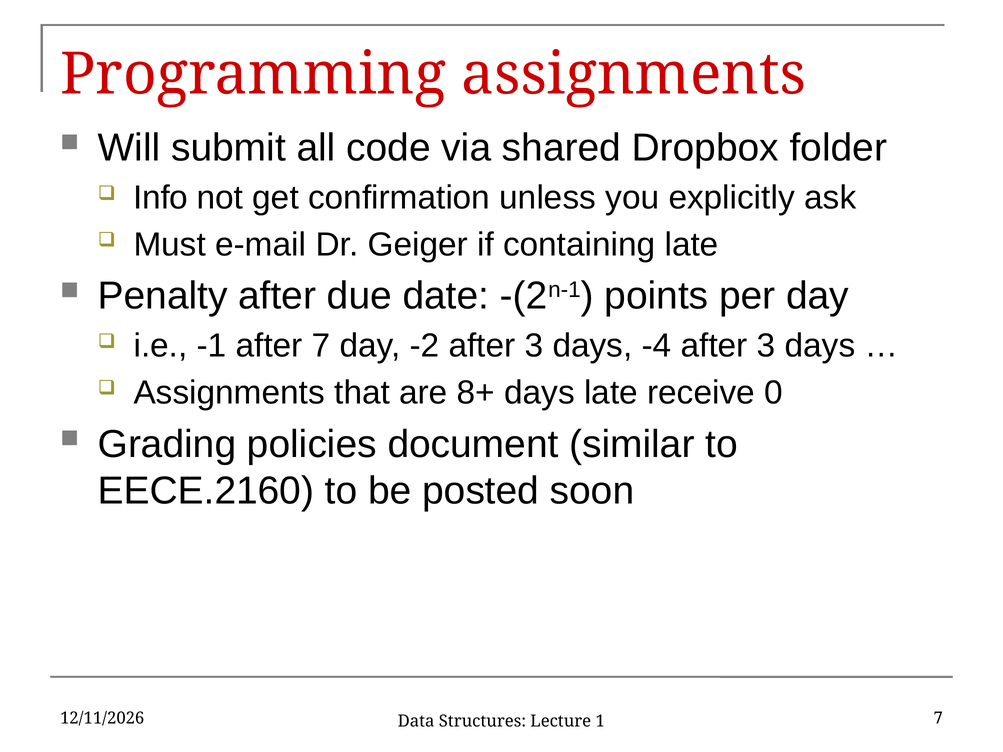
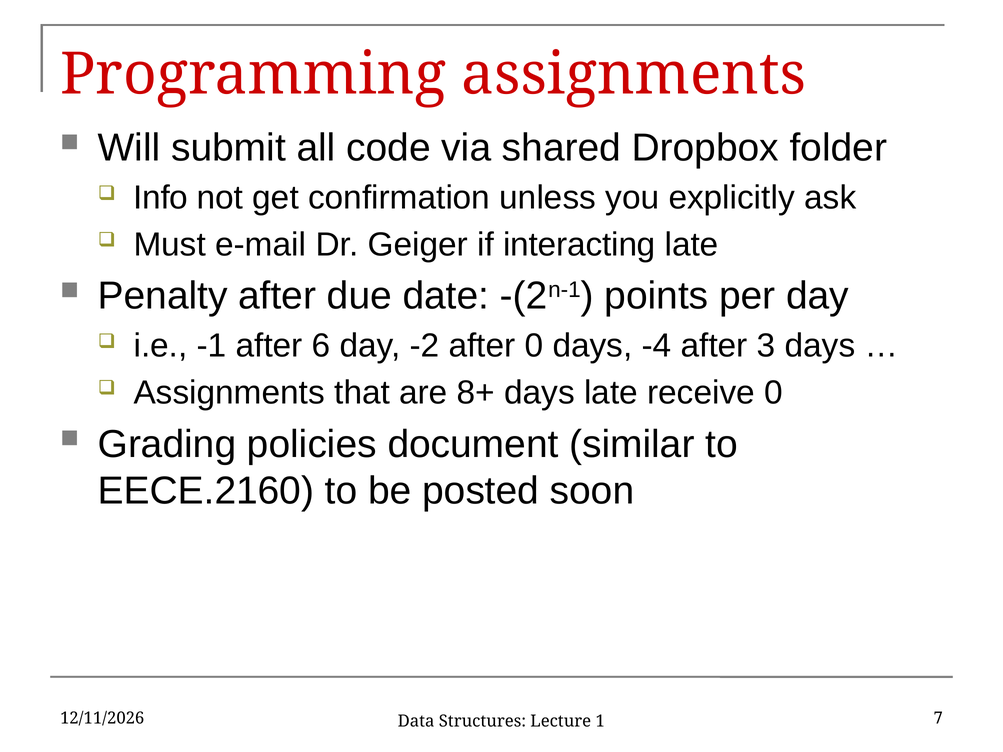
containing: containing -> interacting (579, 245)
after 7: 7 -> 6 (321, 346)
-2 after 3: 3 -> 0 (534, 346)
